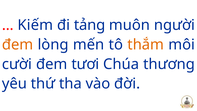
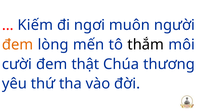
tảng: tảng -> ngơi (90, 25)
thắm colour: orange -> black (146, 45)
tươi: tươi -> thật (85, 64)
